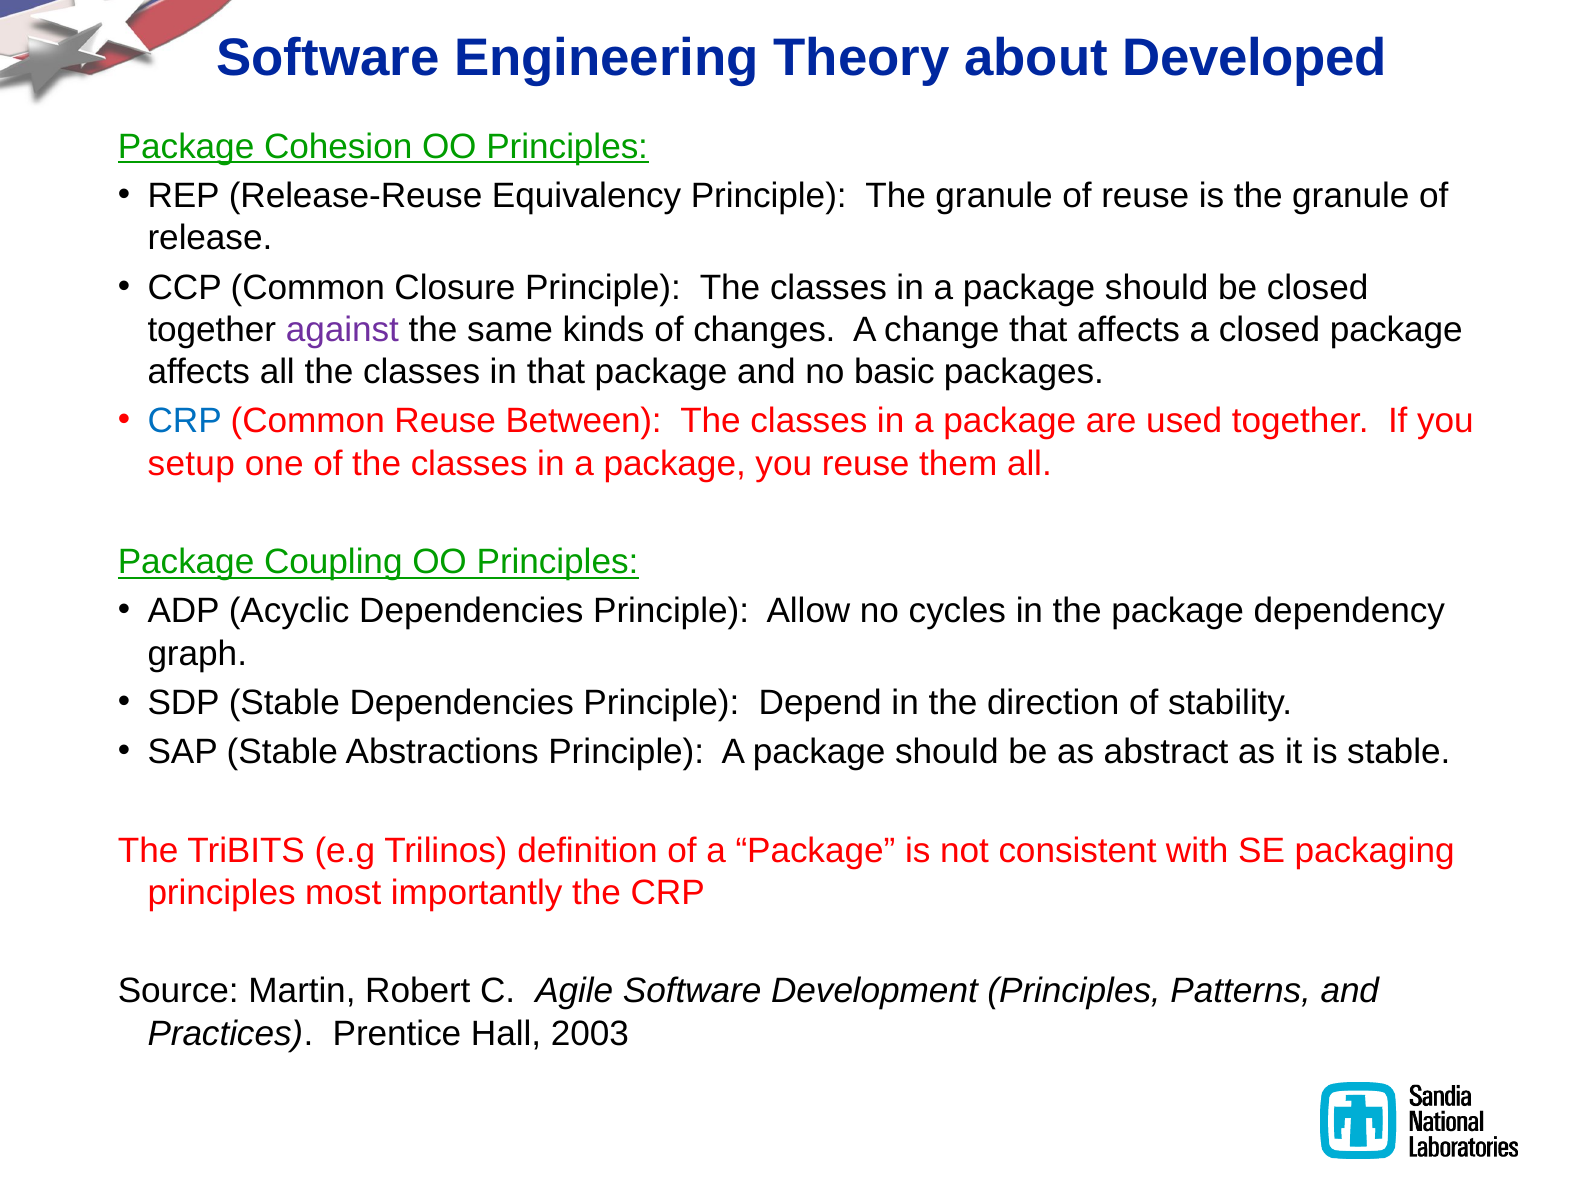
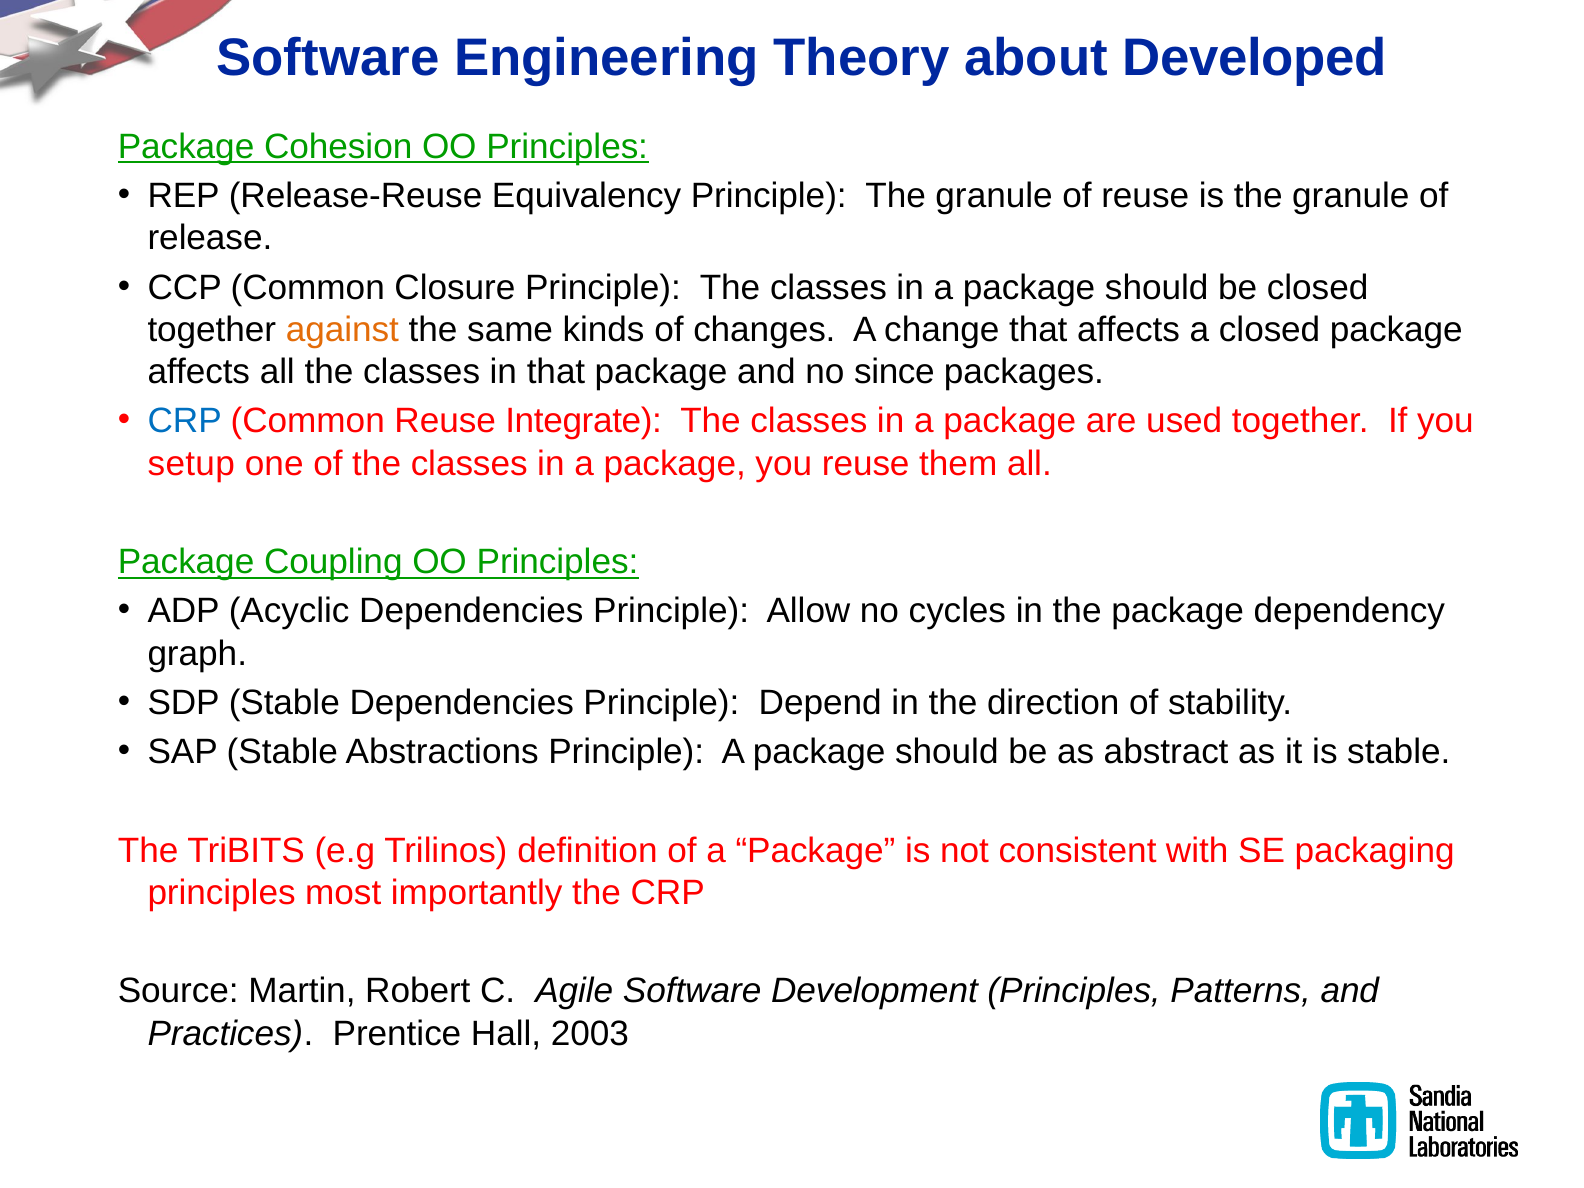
against colour: purple -> orange (342, 330)
basic: basic -> since (894, 372)
Between: Between -> Integrate (584, 421)
